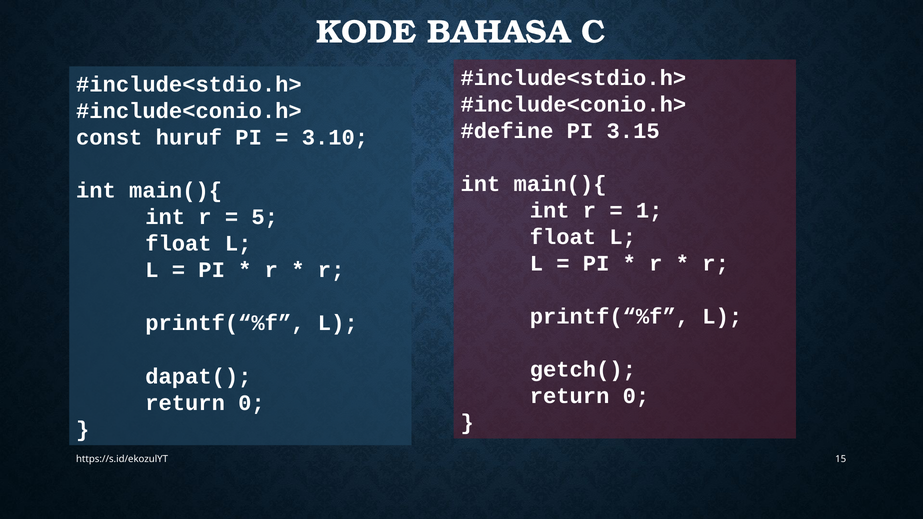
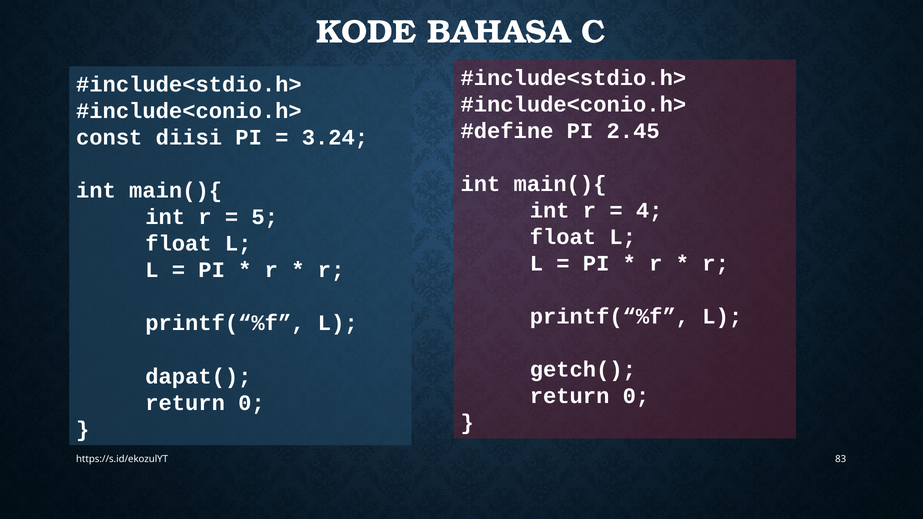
3.15: 3.15 -> 2.45 (633, 131)
huruf: huruf -> diisi (189, 138)
3.10: 3.10 -> 3.24 (335, 138)
1: 1 -> 4 (649, 210)
15: 15 -> 83 (841, 459)
